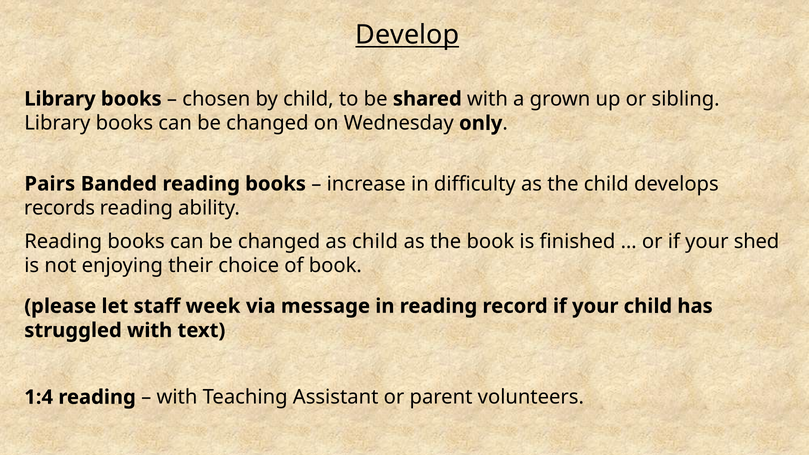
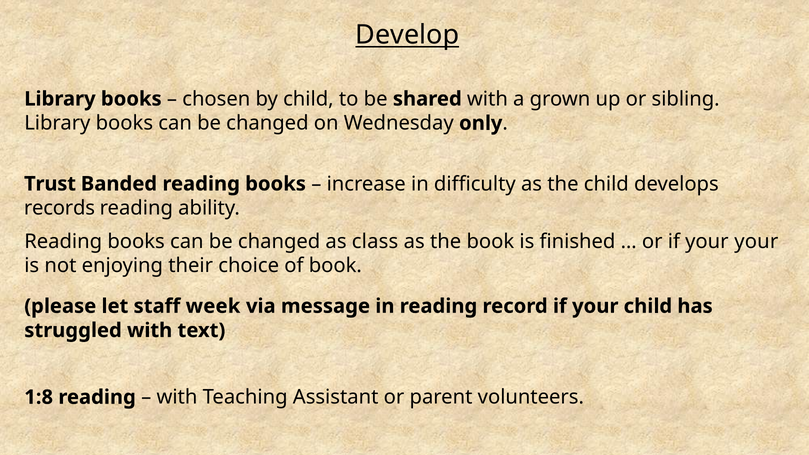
Pairs: Pairs -> Trust (50, 184)
as child: child -> class (375, 242)
your shed: shed -> your (756, 242)
1:4: 1:4 -> 1:8 (39, 397)
